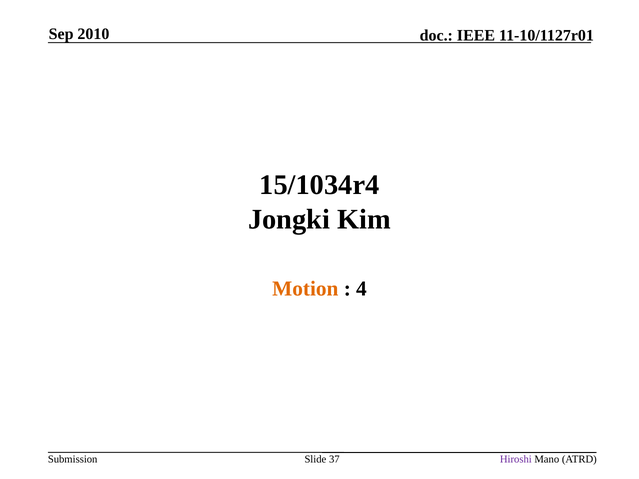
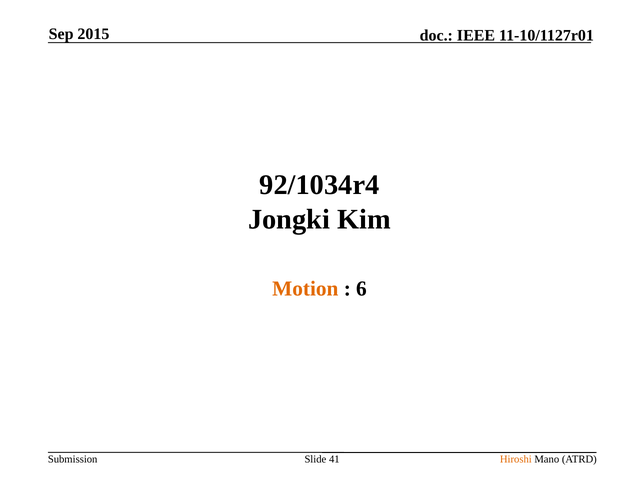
2010: 2010 -> 2015 (93, 34)
15/1034r4: 15/1034r4 -> 92/1034r4 (319, 185)
4: 4 -> 6 (361, 289)
37: 37 -> 41 (334, 460)
Hiroshi colour: purple -> orange (516, 460)
